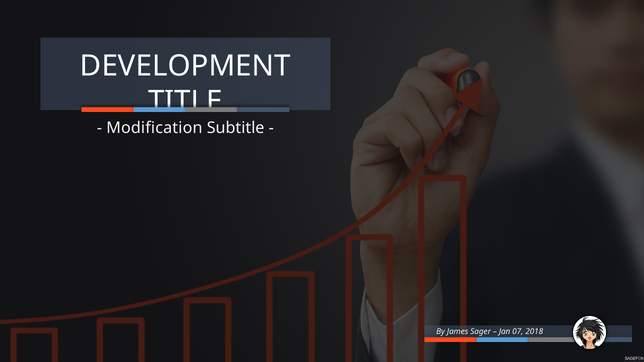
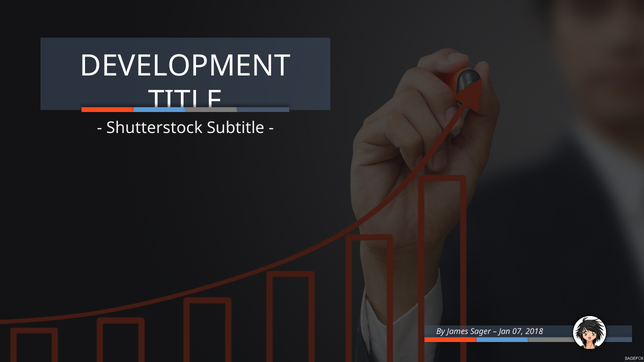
Modification: Modification -> Shutterstock (154, 128)
